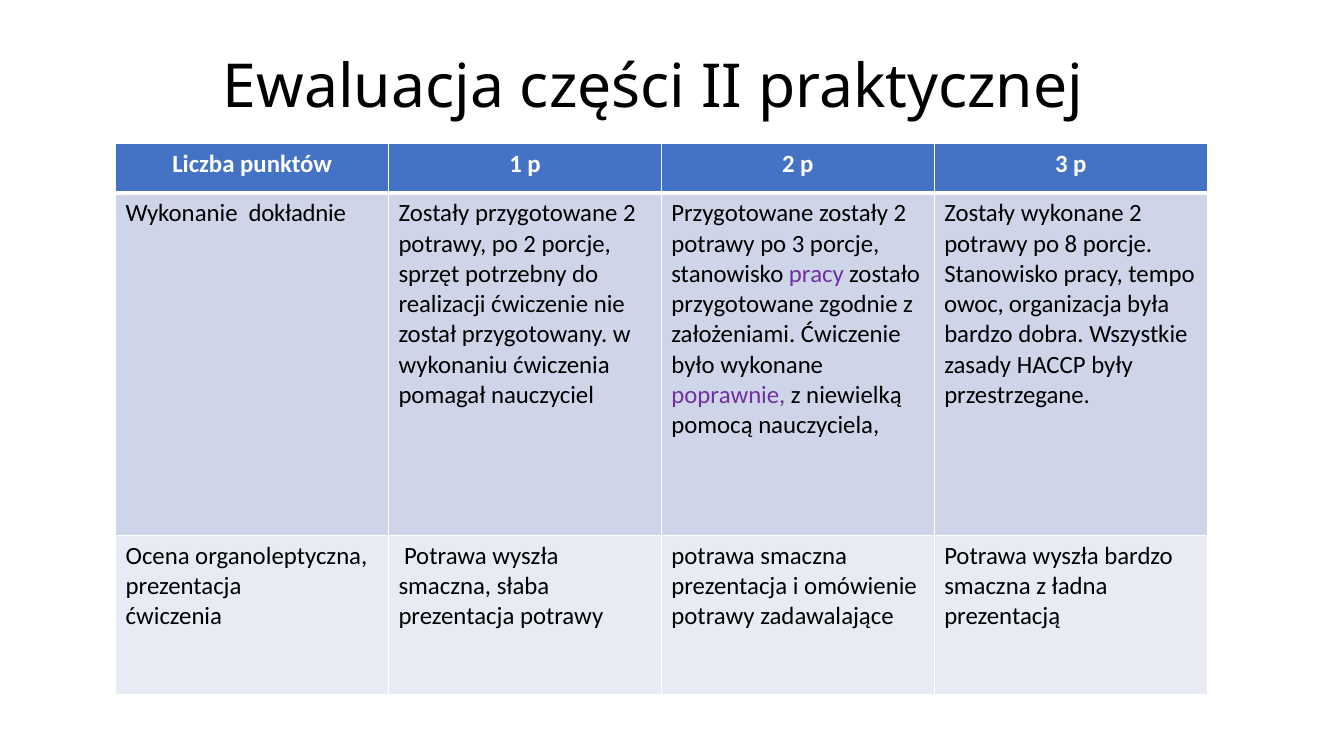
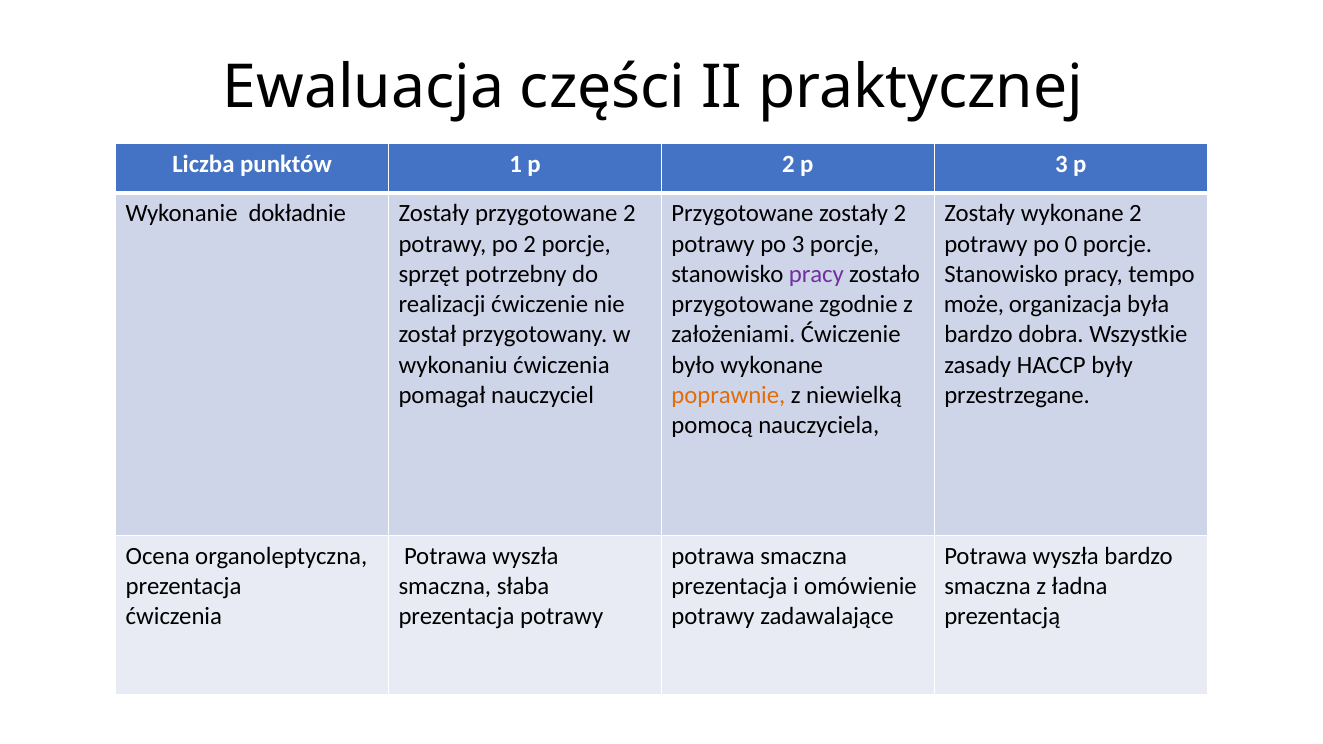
8: 8 -> 0 (1071, 244)
owoc: owoc -> może (974, 305)
poprawnie colour: purple -> orange (728, 395)
